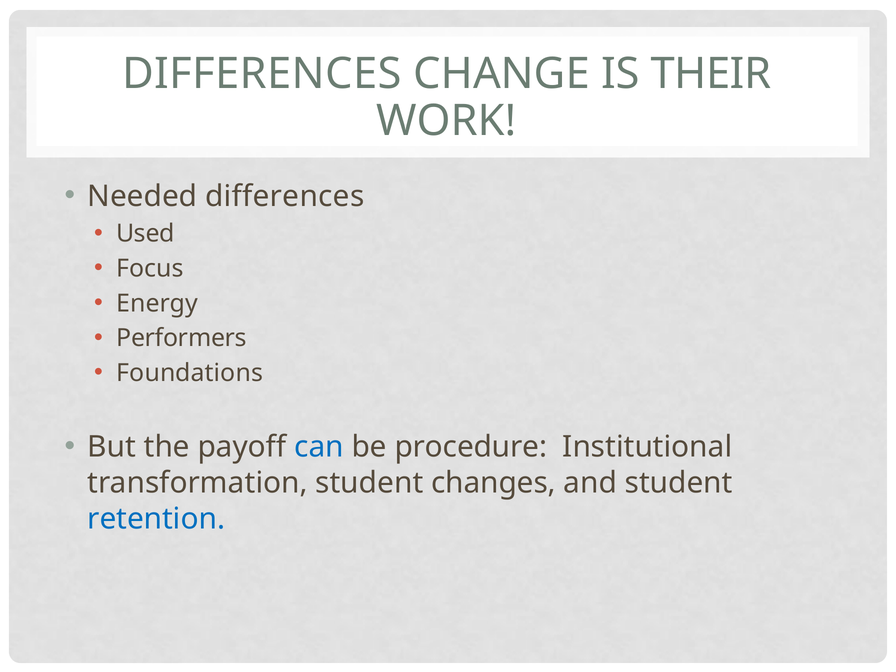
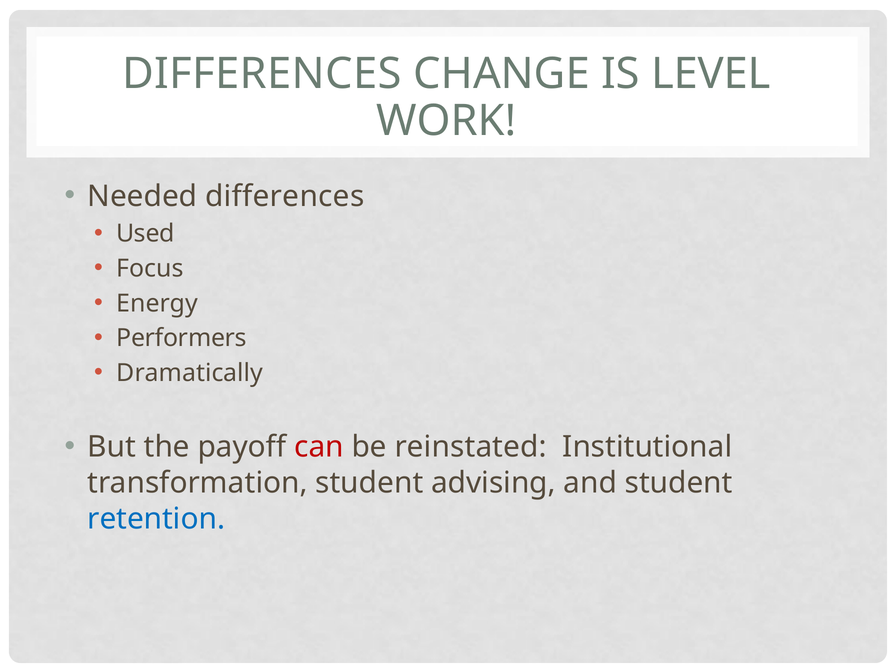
THEIR: THEIR -> LEVEL (711, 74)
Foundations: Foundations -> Dramatically (190, 373)
can colour: blue -> red (319, 447)
procedure: procedure -> reinstated (471, 447)
changes: changes -> advising (493, 483)
